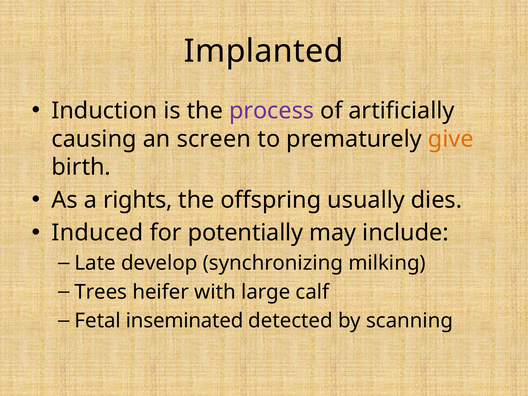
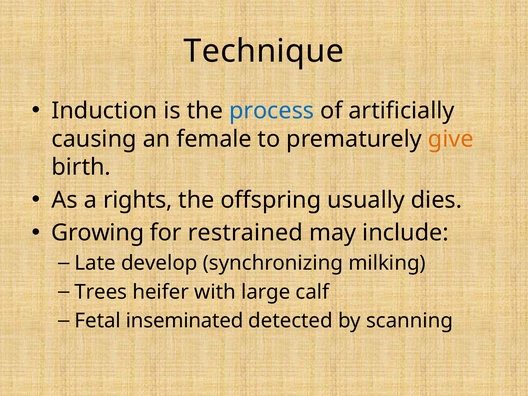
Implanted: Implanted -> Technique (264, 51)
process colour: purple -> blue (272, 111)
screen: screen -> female (214, 139)
Induced: Induced -> Growing (98, 233)
potentially: potentially -> restrained (245, 233)
